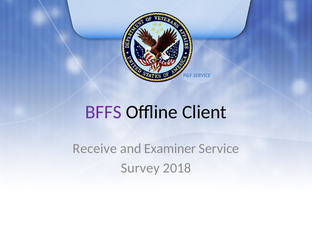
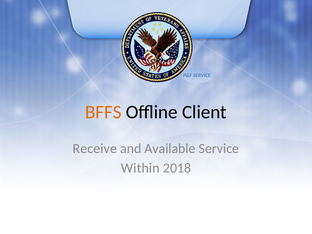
BFFS colour: purple -> orange (103, 112)
Examiner: Examiner -> Available (170, 149)
Survey: Survey -> Within (140, 168)
